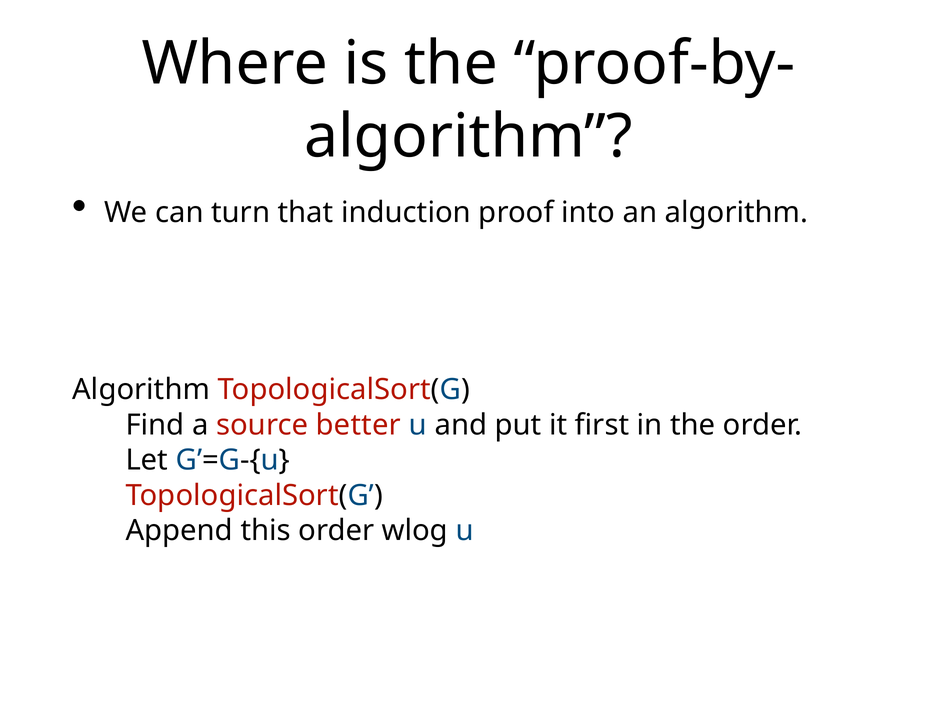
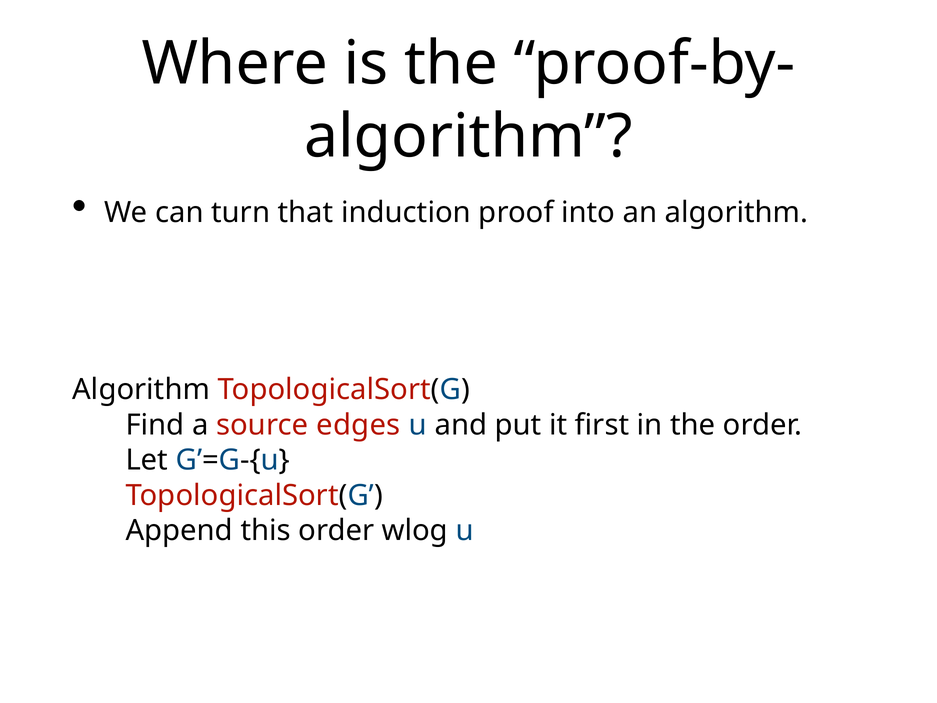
better: better -> edges (358, 425)
